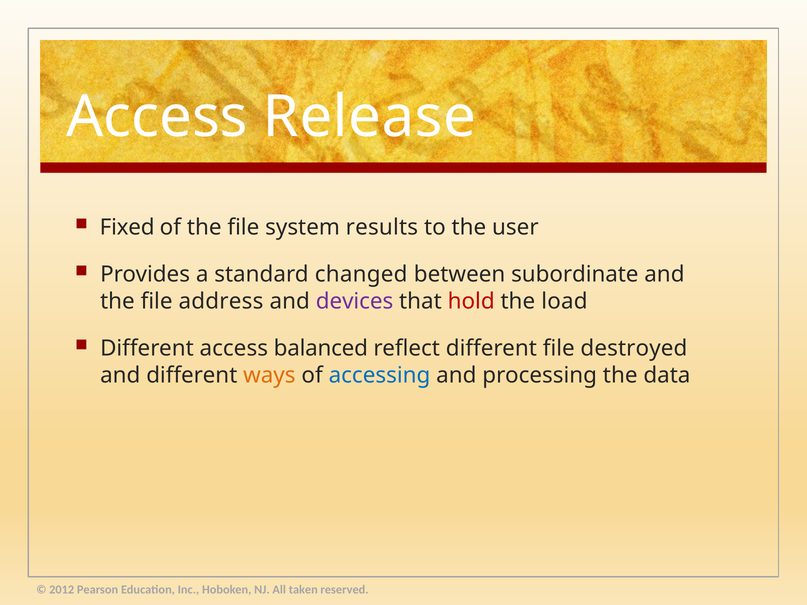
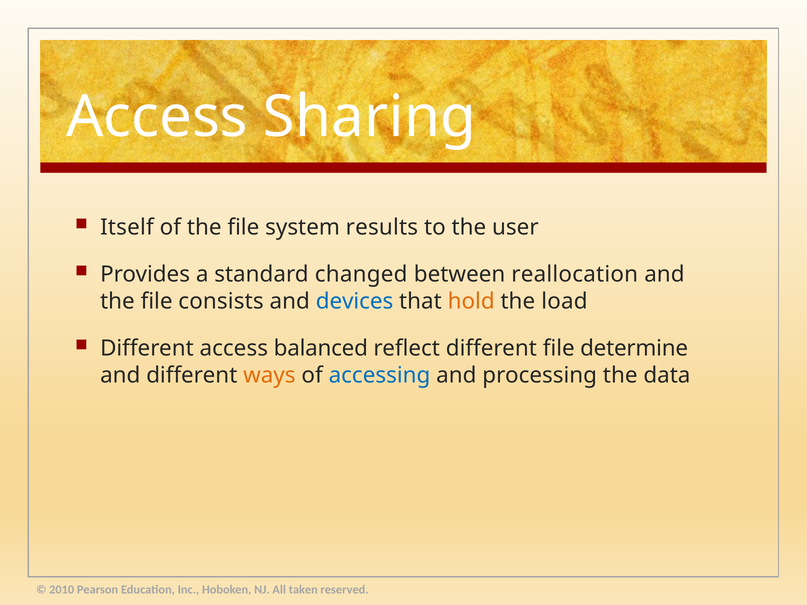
Release: Release -> Sharing (370, 117)
Fixed: Fixed -> Itself (127, 227)
subordinate: subordinate -> reallocation (575, 275)
address: address -> consists (221, 301)
devices colour: purple -> blue (355, 301)
hold colour: red -> orange (471, 301)
destroyed: destroyed -> determine (634, 349)
2012: 2012 -> 2010 (62, 590)
